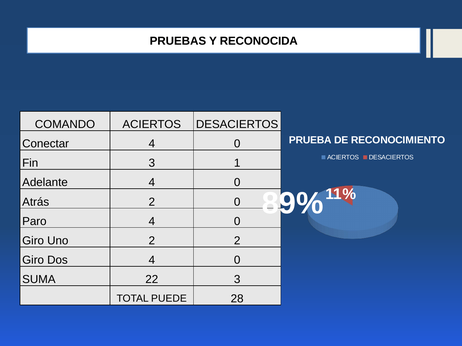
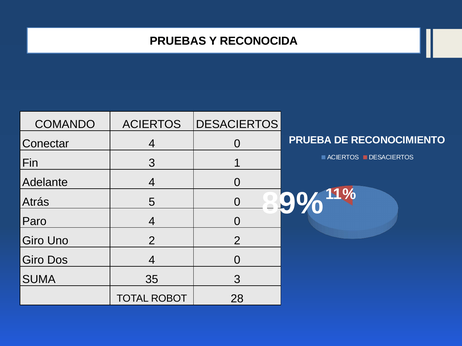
Atrás 2: 2 -> 5 (152, 202)
22: 22 -> 35 (152, 280)
PUEDE: PUEDE -> ROBOT (169, 299)
